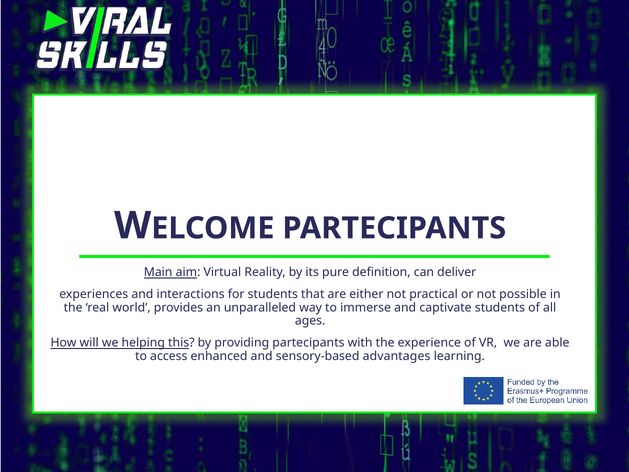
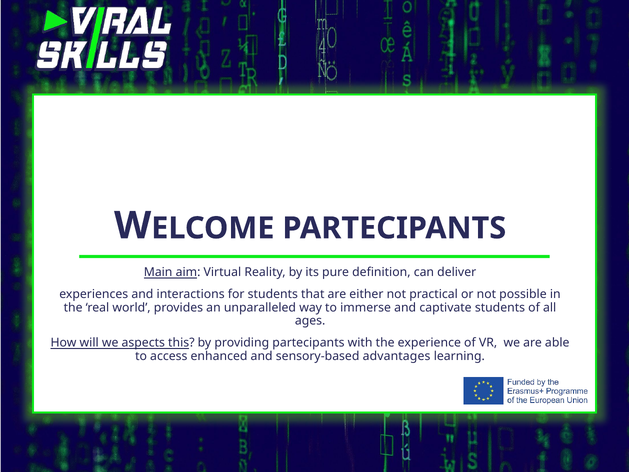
helping: helping -> aspects (143, 343)
